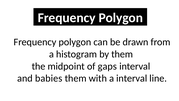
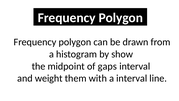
by them: them -> show (122, 54)
babies: babies -> weight (49, 78)
